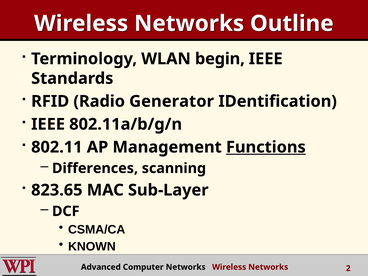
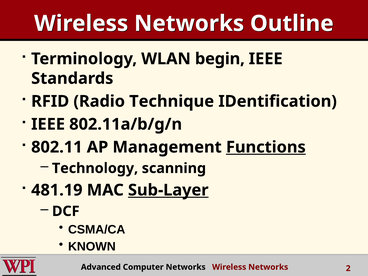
Generator: Generator -> Technique (172, 101)
Differences: Differences -> Technology (95, 168)
823.65: 823.65 -> 481.19 (57, 190)
Sub-Layer underline: none -> present (168, 190)
